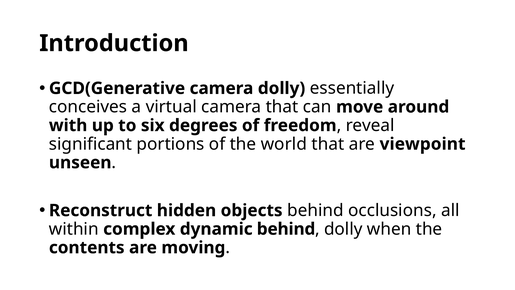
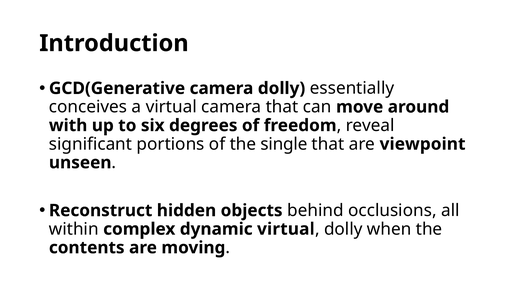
world: world -> single (284, 144)
dynamic behind: behind -> virtual (286, 229)
